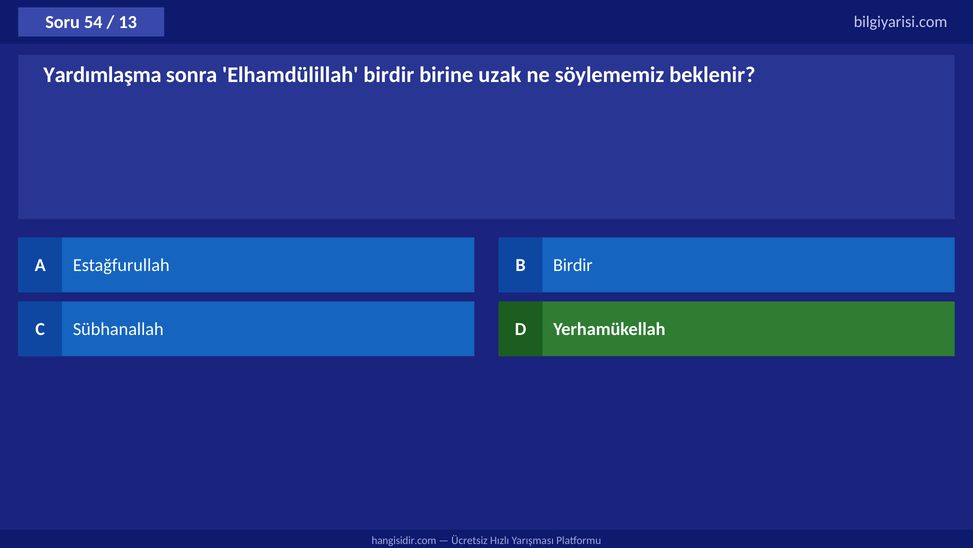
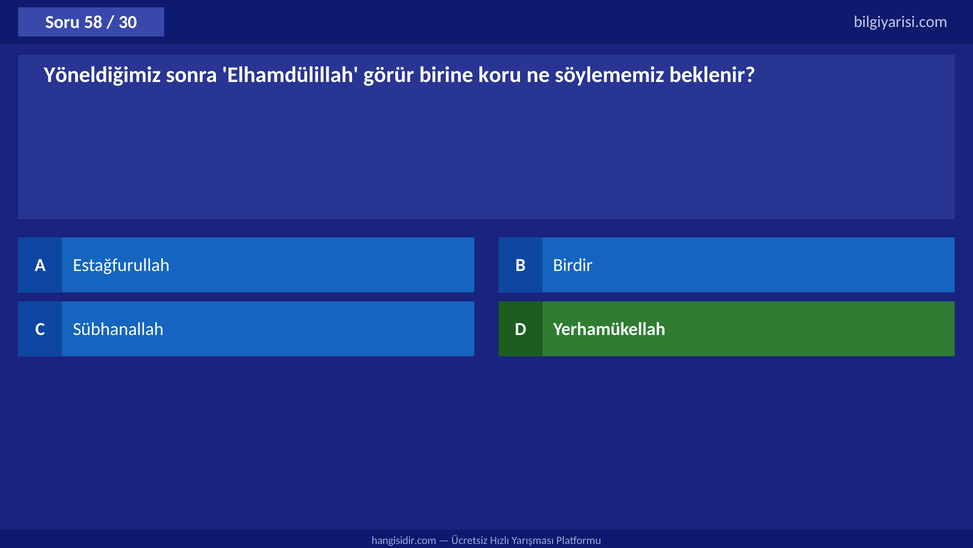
54: 54 -> 58 (93, 22)
13: 13 -> 30 (128, 22)
Yardımlaşma: Yardımlaşma -> Yöneldiğimiz (102, 75)
Elhamdülillah birdir: birdir -> görür (389, 75)
uzak: uzak -> koru (500, 75)
